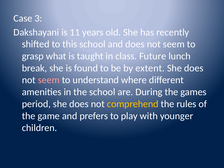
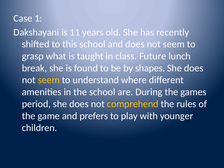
3: 3 -> 1 (38, 18)
extent: extent -> shapes (150, 68)
seem colour: pink -> yellow (49, 80)
